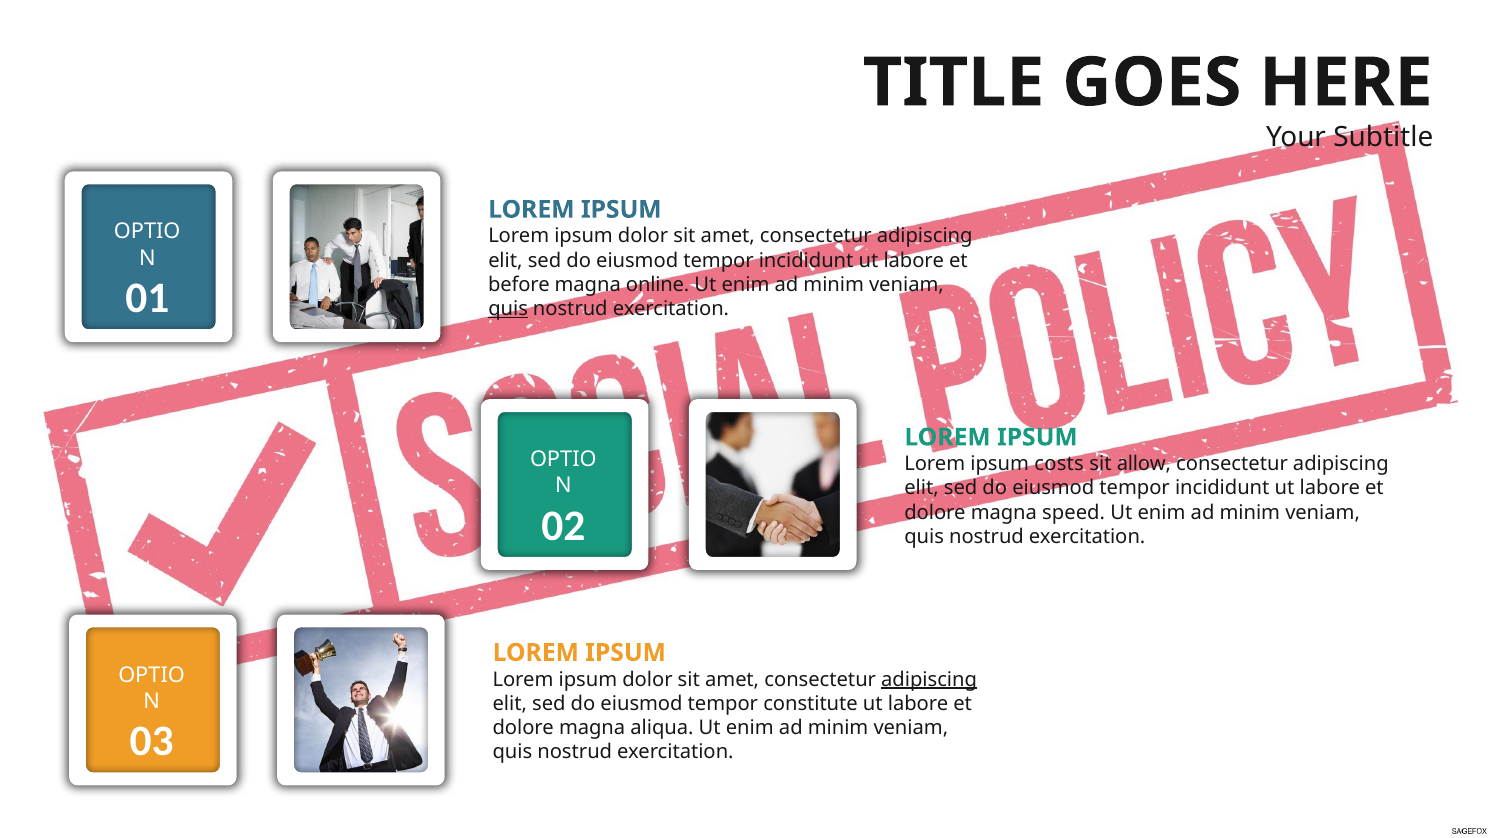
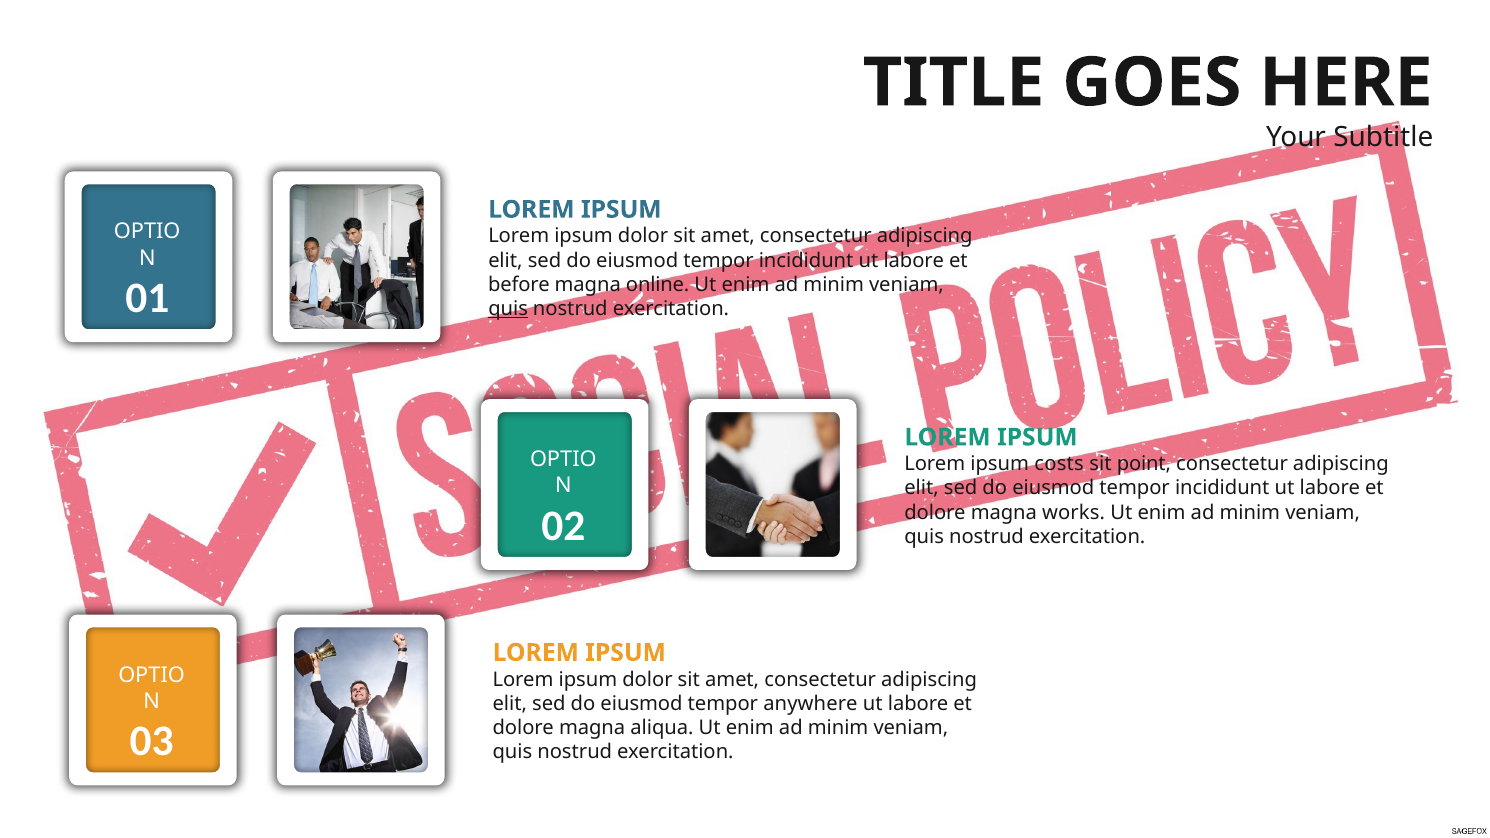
allow: allow -> point (1144, 464)
speed: speed -> works (1074, 513)
adipiscing underline: present -> none (929, 679)
constitute: constitute -> anywhere (810, 704)
